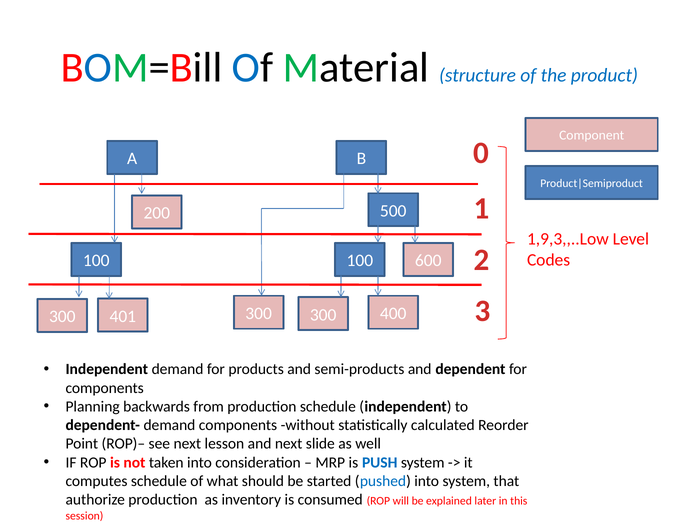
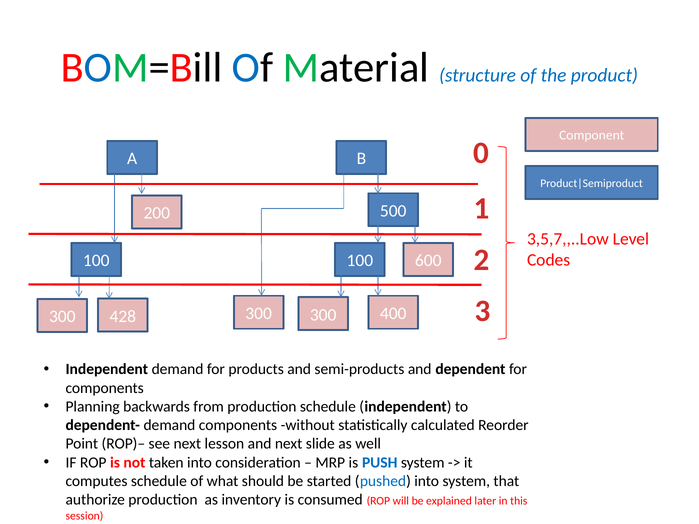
1,9,3,,..Low: 1,9,3,,..Low -> 3,5,7,,..Low (568, 239)
401: 401 -> 428 (123, 316)
